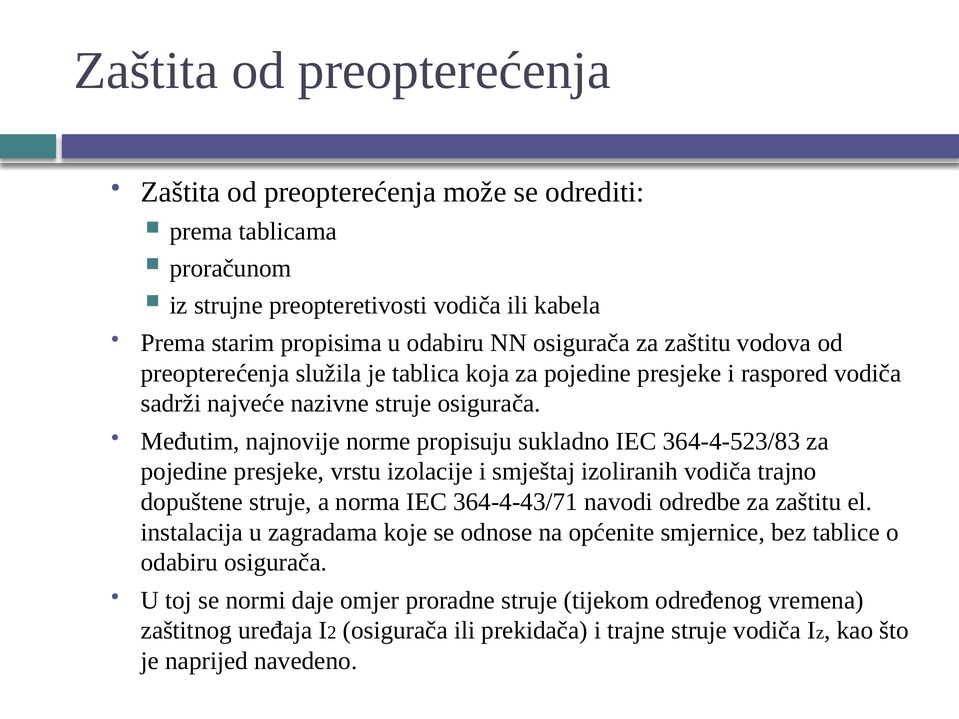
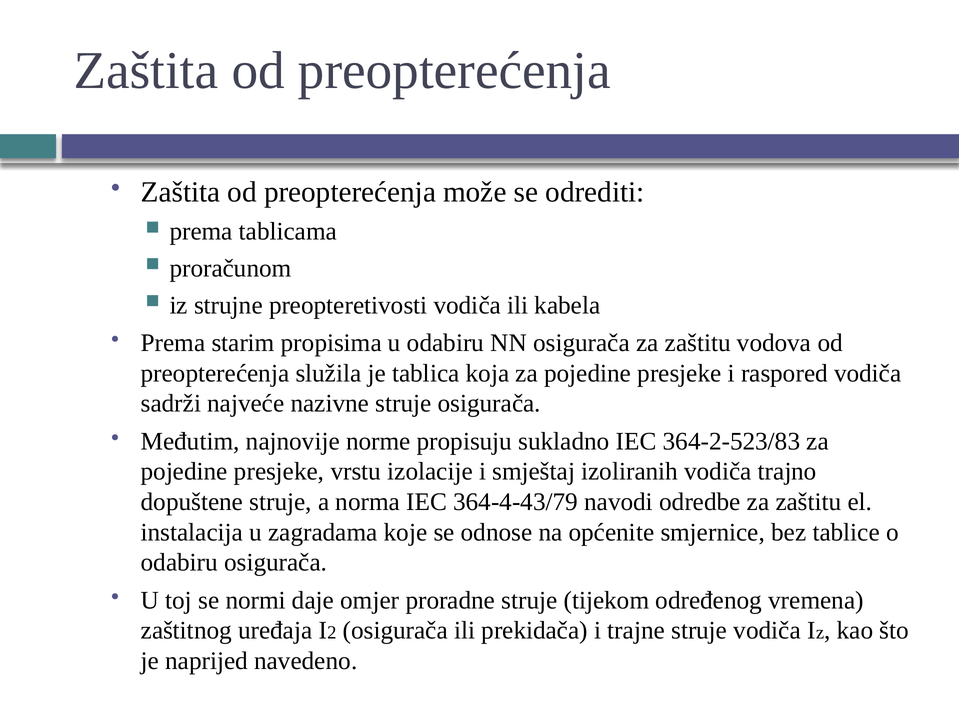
364-4-523/83: 364-4-523/83 -> 364-2-523/83 (731, 441)
364-4-43/71: 364-4-43/71 -> 364-4-43/79 (516, 502)
